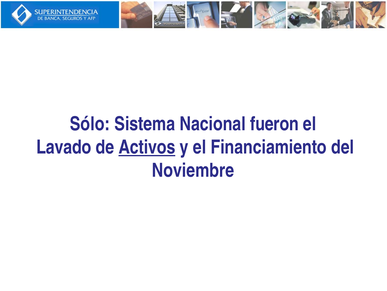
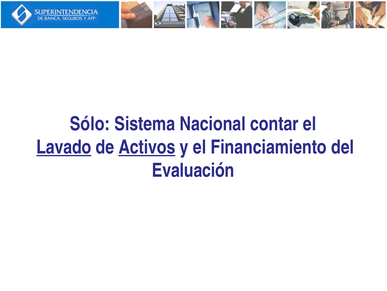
fueron: fueron -> contar (274, 124)
Lavado underline: none -> present (64, 147)
Noviembre: Noviembre -> Evaluación (193, 170)
